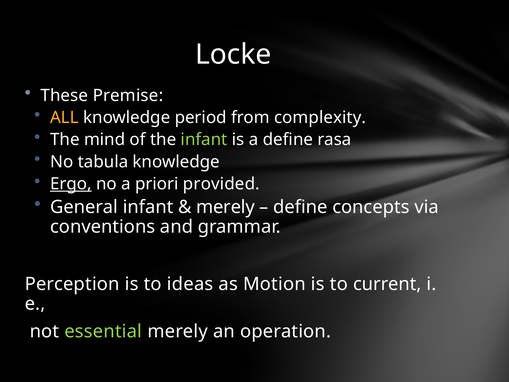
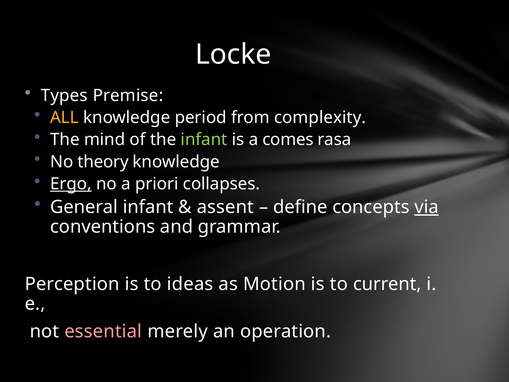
These: These -> Types (64, 95)
a define: define -> comes (288, 140)
tabula: tabula -> theory (103, 162)
provided: provided -> collapses (221, 184)
merely: merely -> assent (225, 207)
via underline: none -> present (427, 207)
essential colour: light green -> pink (103, 331)
